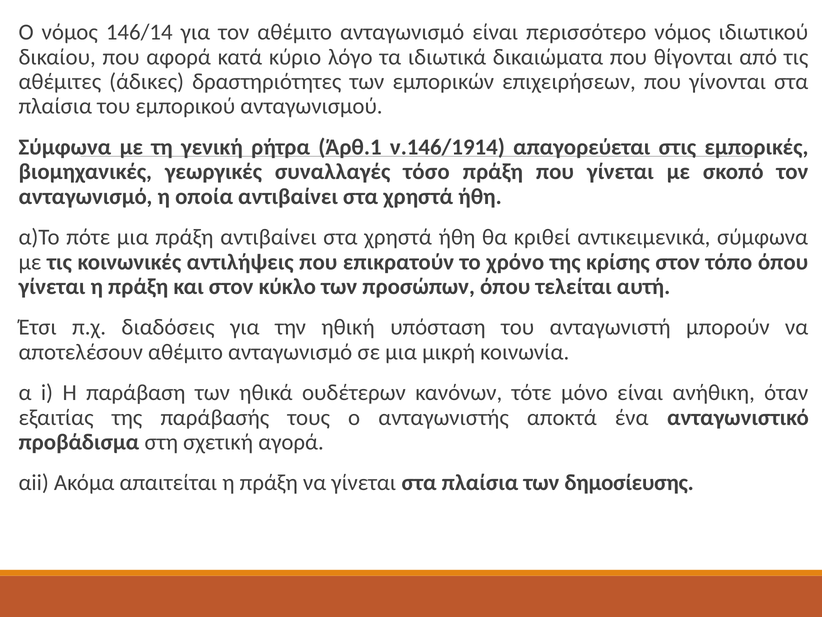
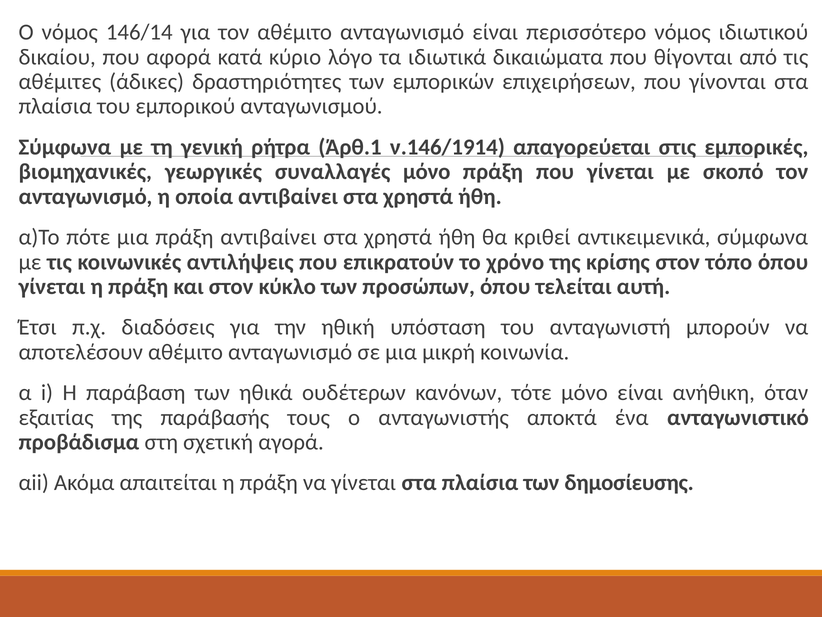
συναλλαγές τόσο: τόσο -> μόνο (427, 172)
